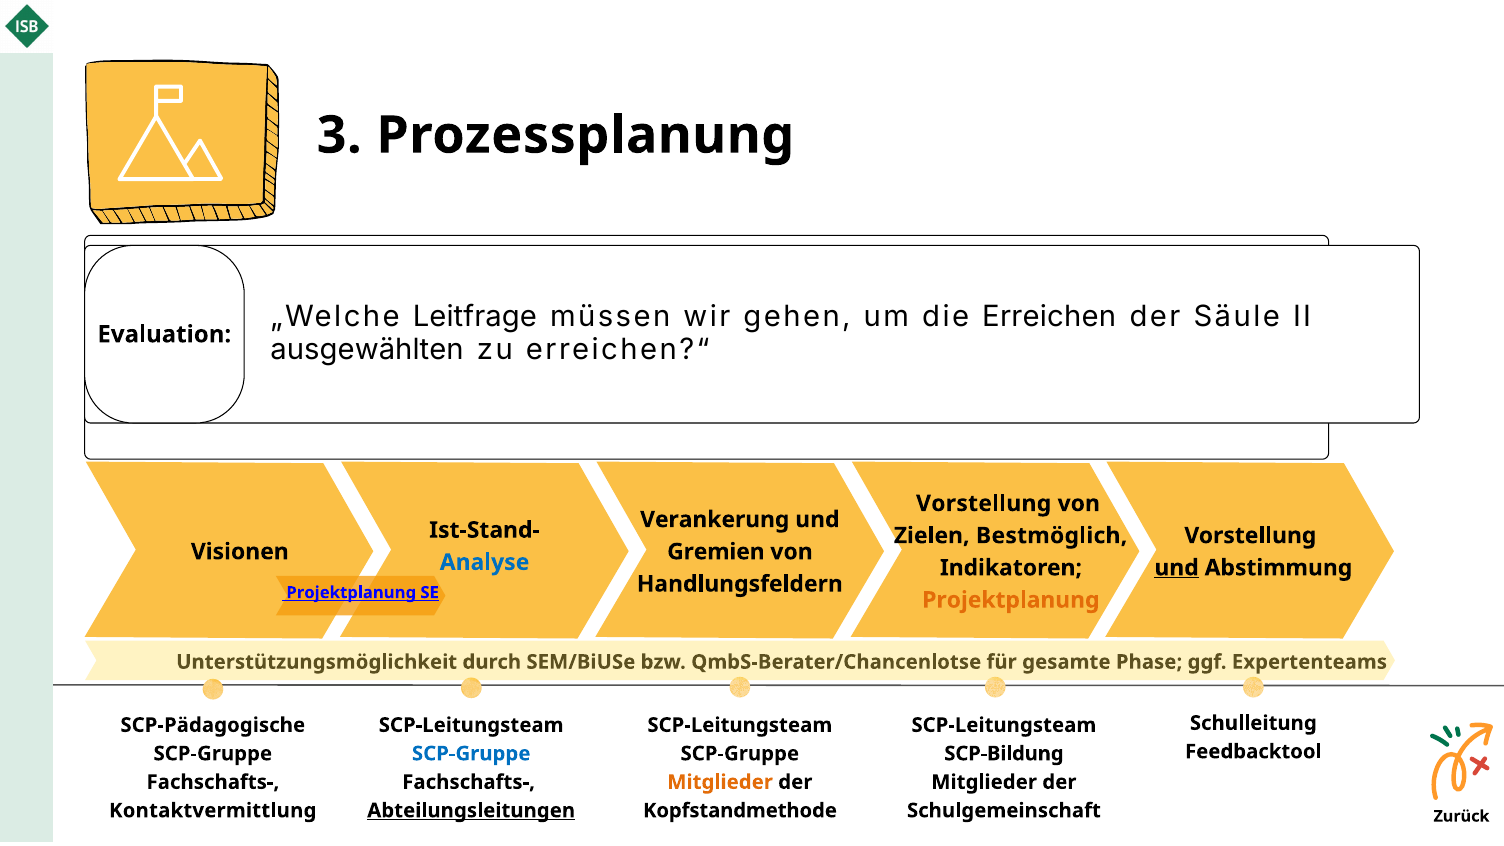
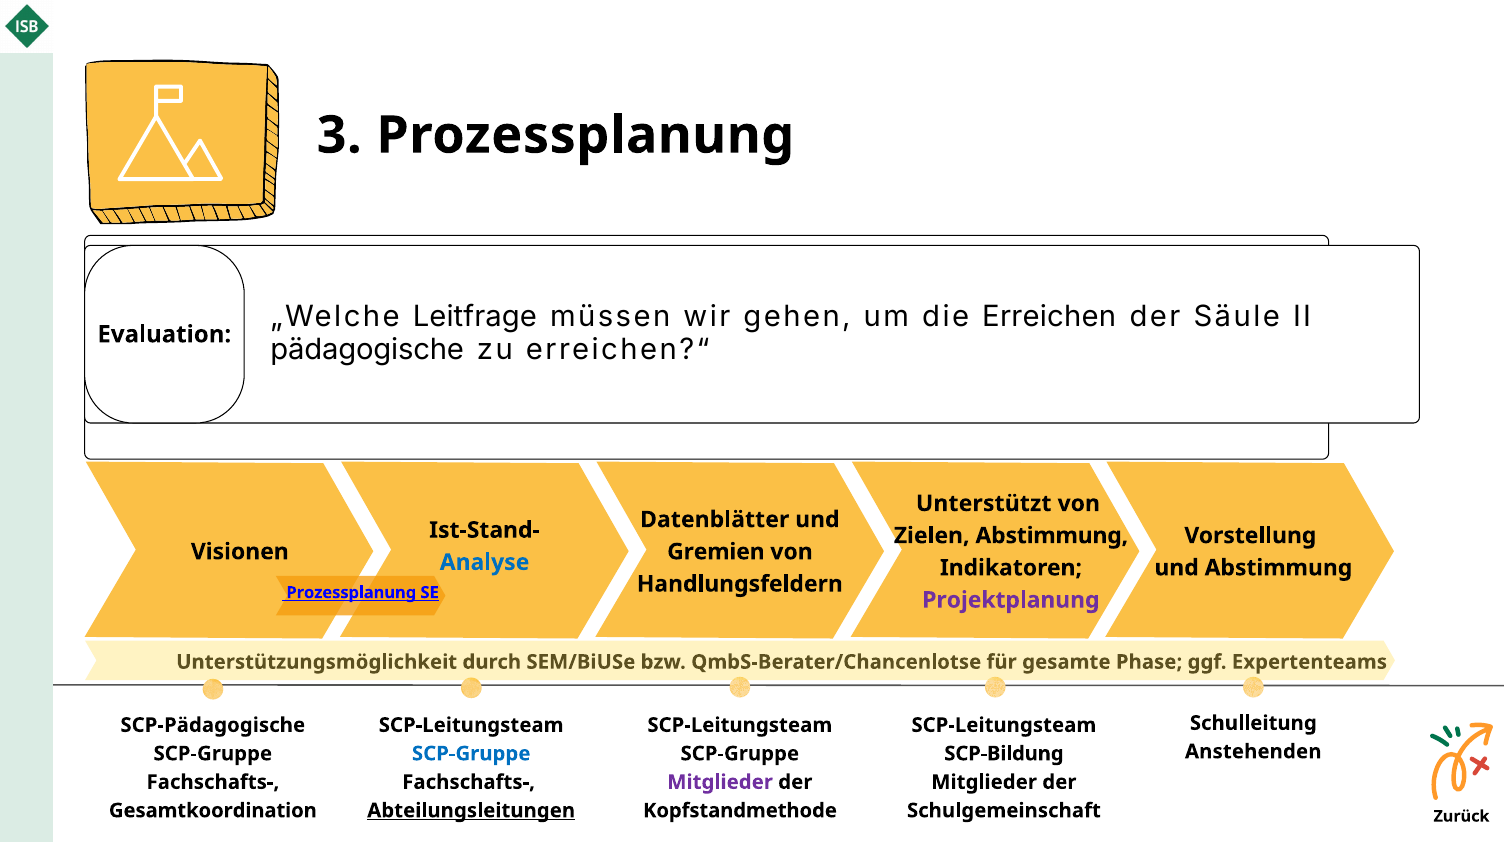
ausgewählten: ausgewählten -> pädagogische (367, 349)
Vorstellung: Vorstellung -> Unterstützt (984, 503)
Verankerung: Verankerung -> Datenblätter (715, 520)
Zielen Bestmöglich: Bestmöglich -> Abstimmung (1052, 536)
und underline: present -> none (1177, 568)
Projektplanung: Projektplanung -> Prozessplanung (351, 593)
Projektplanung colour: orange -> purple (1011, 600)
Feedbacktool: Feedbacktool -> Anstehenden (1253, 752)
Mitglieder colour: orange -> purple (720, 782)
Kontaktvermittlung: Kontaktvermittlung -> Gesamtkoordination (213, 811)
